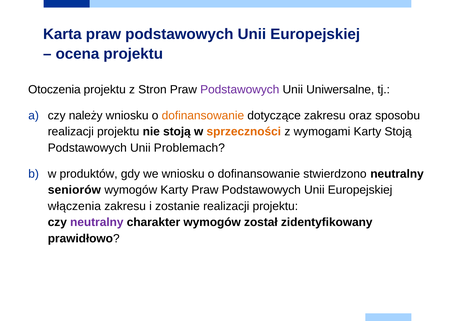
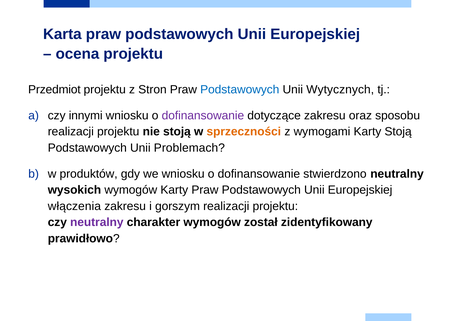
Otoczenia: Otoczenia -> Przedmiot (54, 90)
Podstawowych colour: purple -> blue (240, 90)
Uniwersalne: Uniwersalne -> Wytycznych (340, 90)
należy: należy -> innymi (86, 116)
dofinansowanie colour: orange -> purple (203, 116)
seniorów: seniorów -> wysokich (74, 190)
zostanie: zostanie -> gorszym (178, 207)
